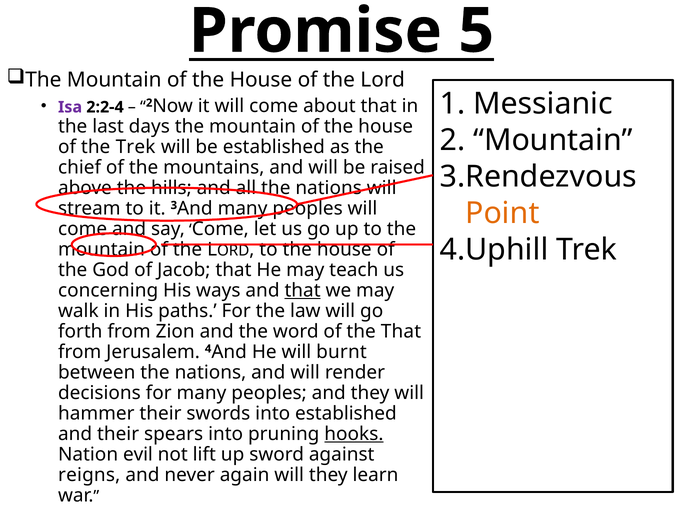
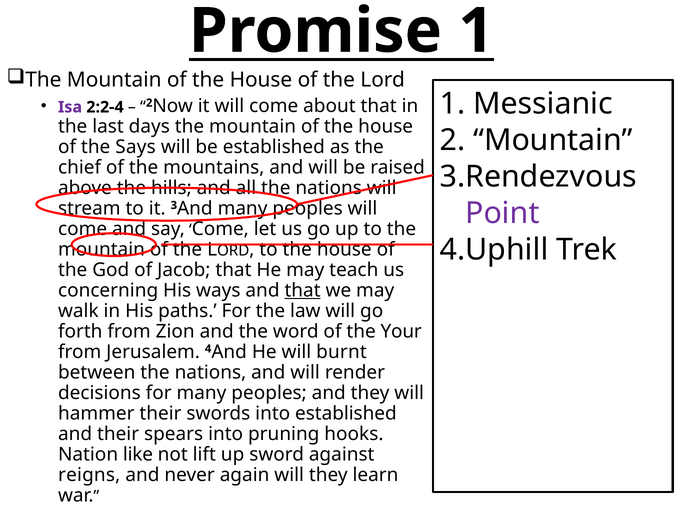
5: 5 -> 1 (476, 31)
the Trek: Trek -> Says (136, 147)
Point colour: orange -> purple (502, 213)
the That: That -> Your (401, 332)
hooks underline: present -> none (354, 434)
evil: evil -> like (138, 455)
